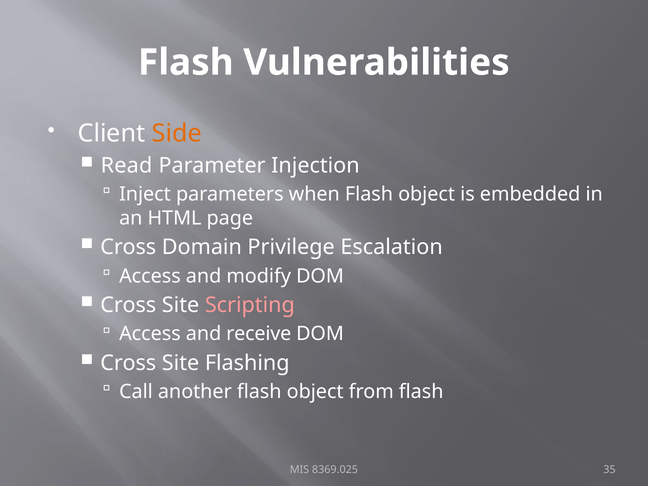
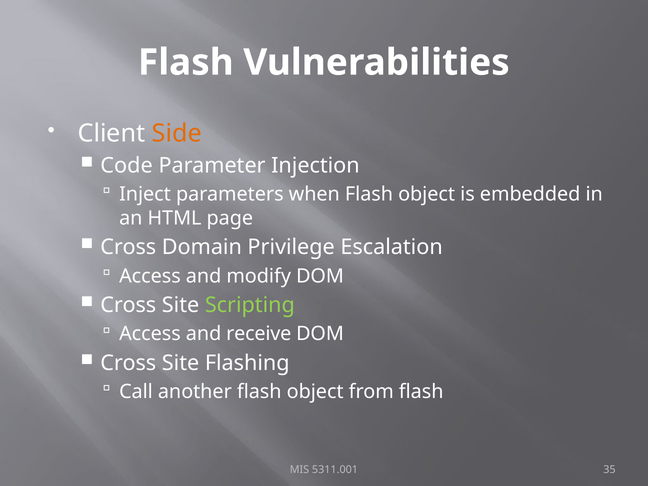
Read: Read -> Code (127, 166)
Scripting colour: pink -> light green (250, 305)
8369.025: 8369.025 -> 5311.001 (335, 470)
